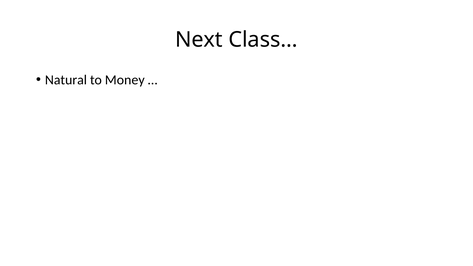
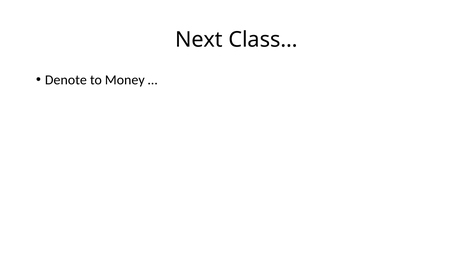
Natural: Natural -> Denote (66, 80)
